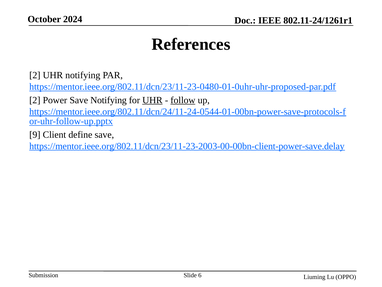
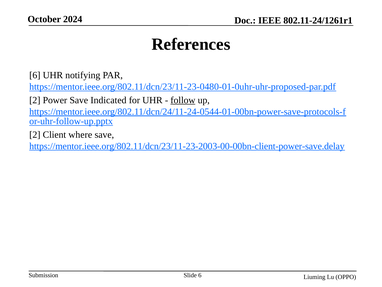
2: 2 -> 6 (35, 75)
Save Notifying: Notifying -> Indicated (108, 100)
UHR underline: present -> none (152, 100)
9: 9 -> 2 (35, 134)
define: define -> where (80, 134)
